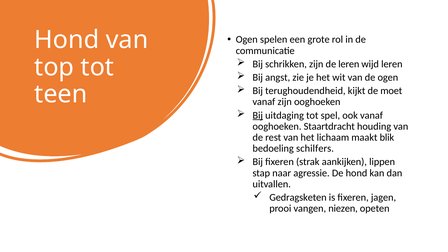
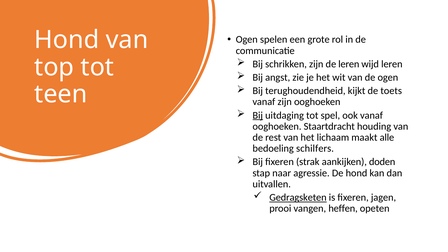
moet: moet -> toets (391, 91)
blik: blik -> alle (387, 137)
lippen: lippen -> doden (382, 162)
Gedragsketen underline: none -> present (298, 197)
niezen: niezen -> heffen (343, 209)
